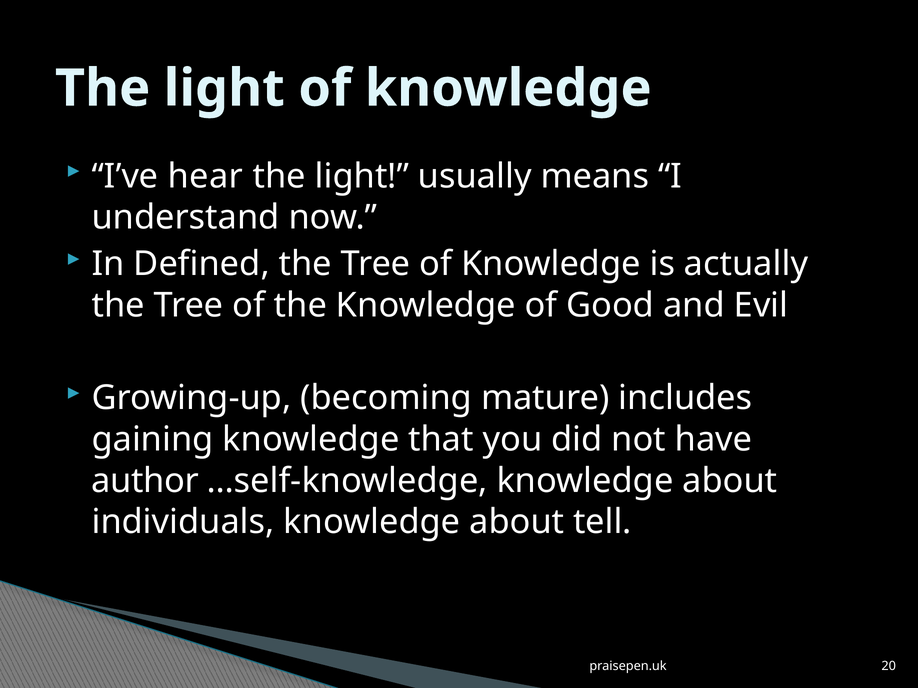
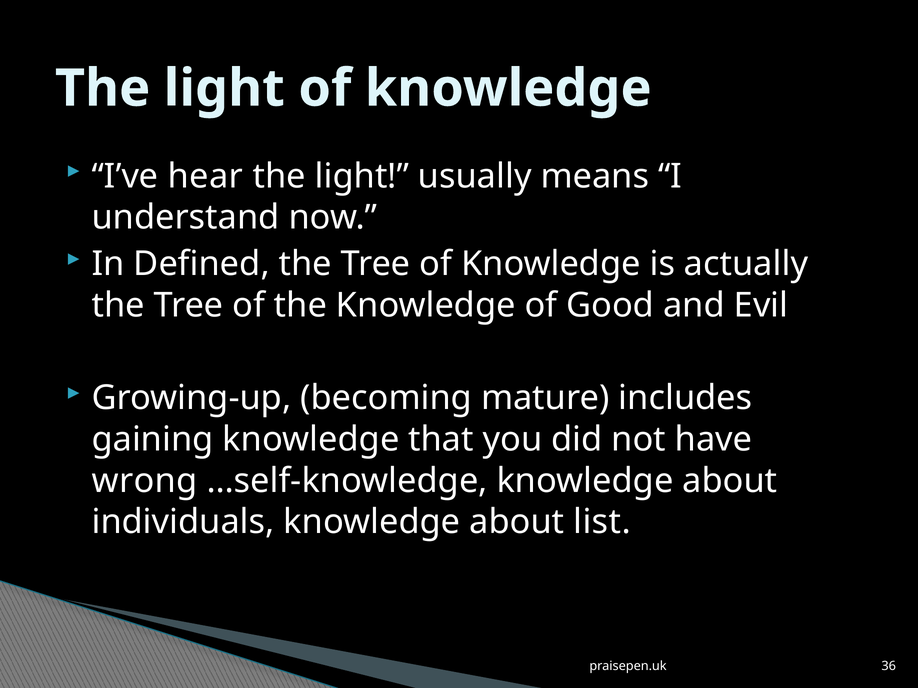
author: author -> wrong (145, 481)
tell: tell -> list (602, 522)
20: 20 -> 36 (889, 667)
